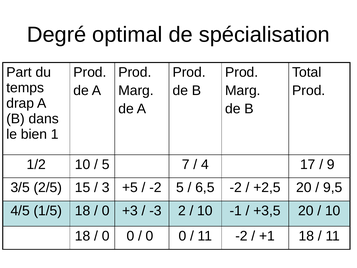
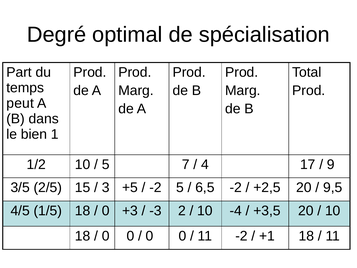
drap: drap -> peut (20, 103)
-1: -1 -> -4 (236, 210)
